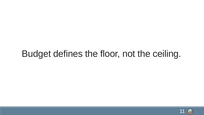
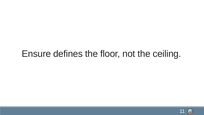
Budget: Budget -> Ensure (36, 54)
